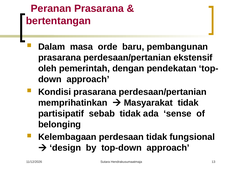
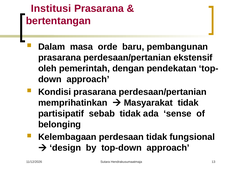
Peranan: Peranan -> Institusi (51, 8)
